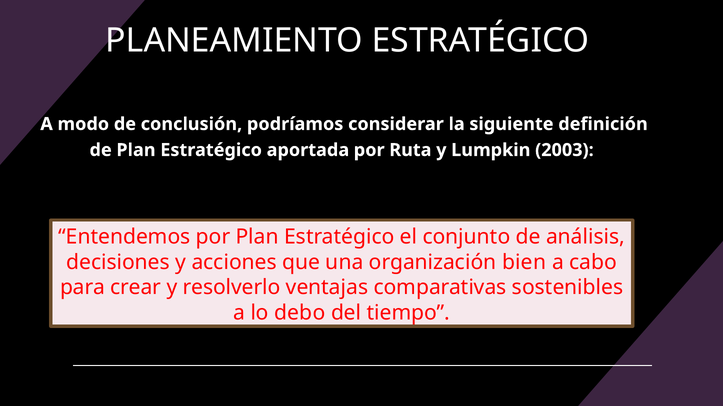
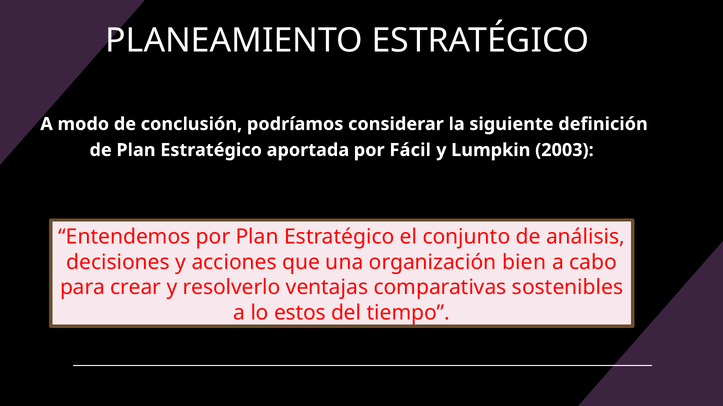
Ruta: Ruta -> Fácil (410, 150)
debo: debo -> estos (300, 313)
